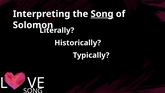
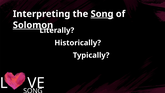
Solomon underline: none -> present (33, 25)
